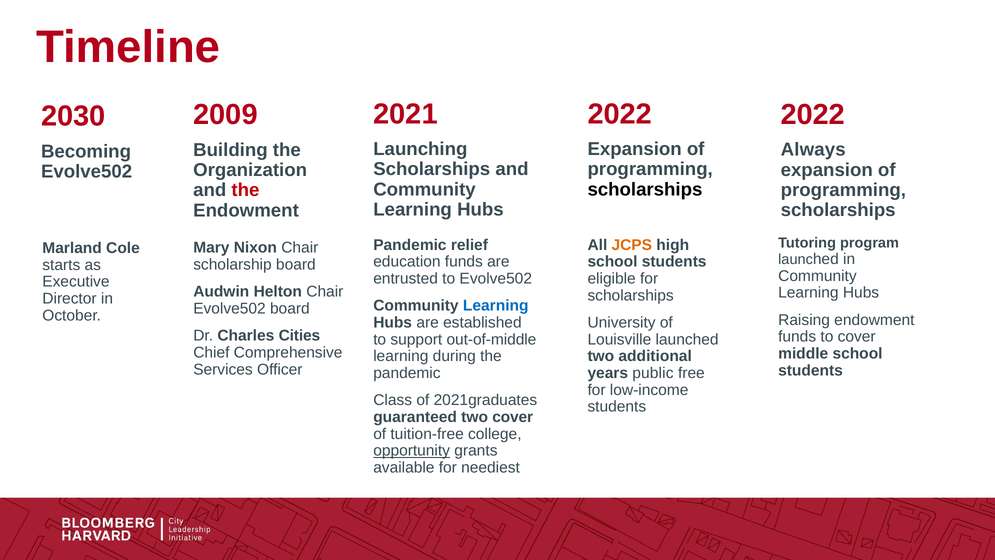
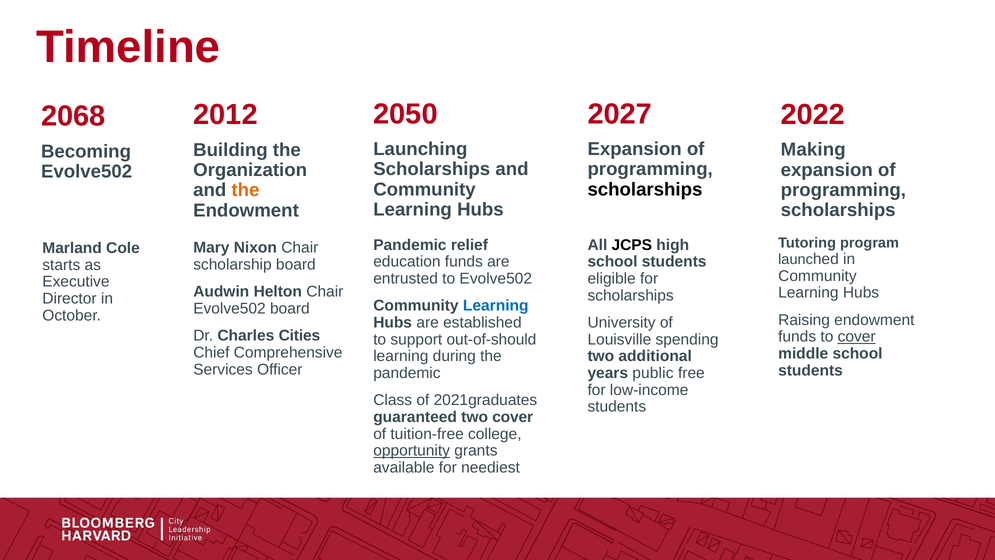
2021: 2021 -> 2050 (405, 114)
2022: 2022 -> 2027 (620, 114)
2009: 2009 -> 2012 (225, 115)
2030: 2030 -> 2068 (73, 116)
Always: Always -> Making (813, 150)
the colour: red -> orange (245, 190)
JCPS colour: orange -> black (632, 245)
cover underline: none -> present (857, 337)
out-of-middle: out-of-middle -> out-of-should (491, 339)
Louisville launched: launched -> spending (687, 339)
